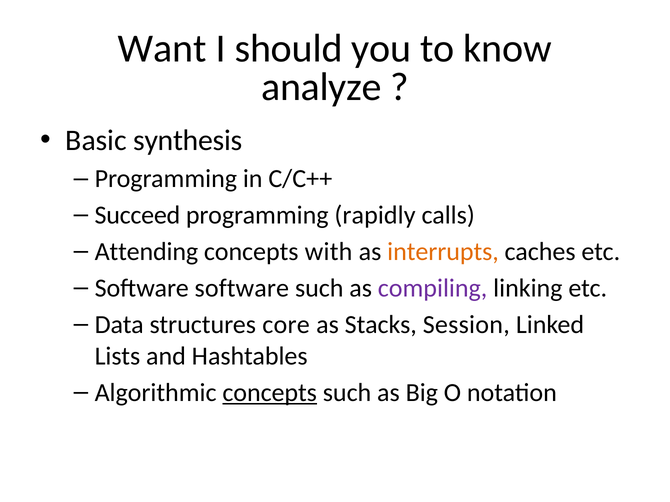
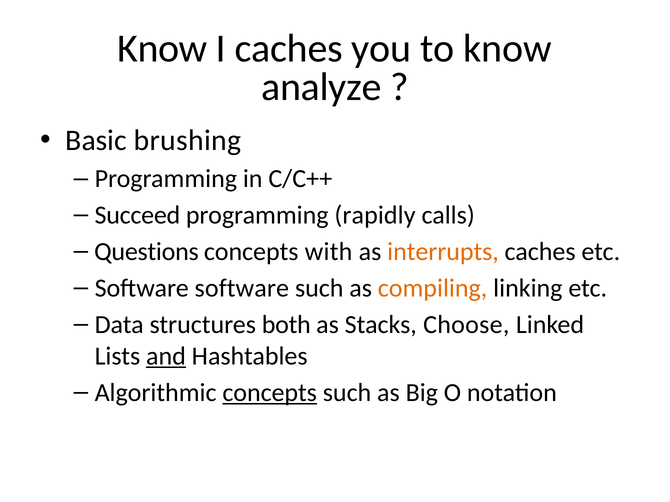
Want: Want -> Know (162, 49)
I should: should -> caches (289, 49)
synthesis: synthesis -> brushing (188, 141)
Attending: Attending -> Questions (146, 252)
compiling colour: purple -> orange (433, 289)
core: core -> both (286, 325)
Session: Session -> Choose (466, 325)
and underline: none -> present (166, 356)
